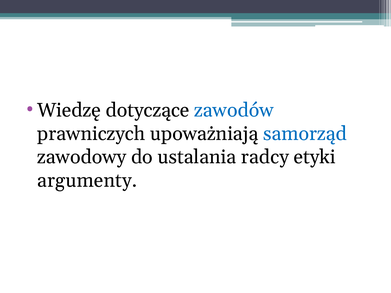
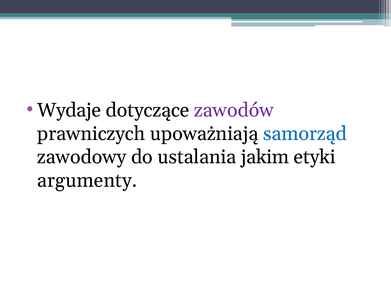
Wiedzę: Wiedzę -> Wydaje (69, 110)
zawodów colour: blue -> purple (234, 110)
radcy: radcy -> jakim (265, 157)
